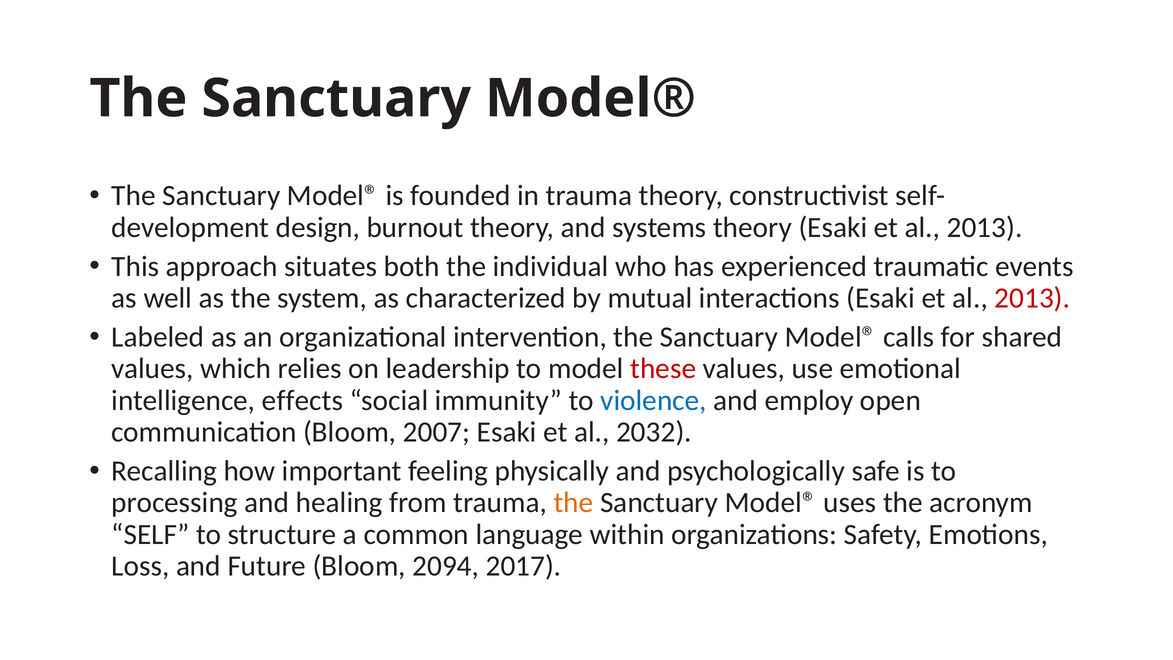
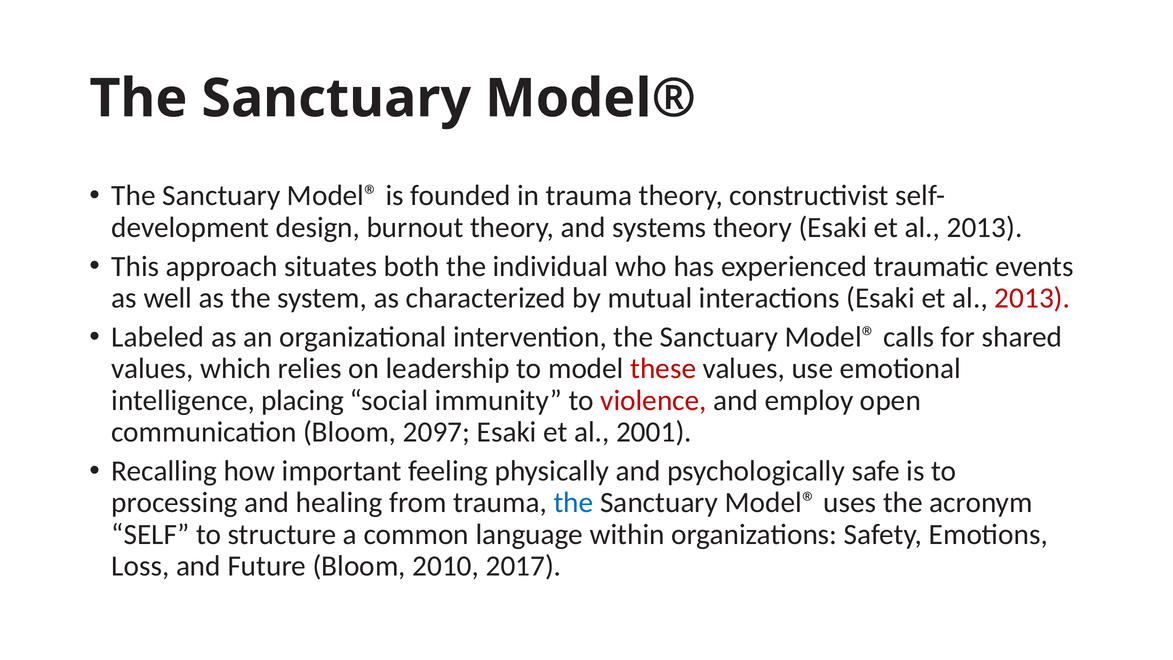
effects: effects -> placing (303, 400)
violence colour: blue -> red (654, 400)
2007: 2007 -> 2097 (436, 432)
2032: 2032 -> 2001 (654, 432)
the colour: orange -> blue (573, 503)
2094: 2094 -> 2010 (446, 566)
